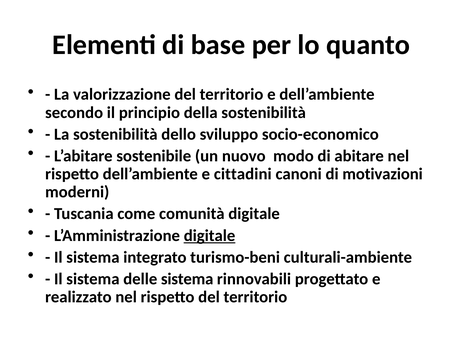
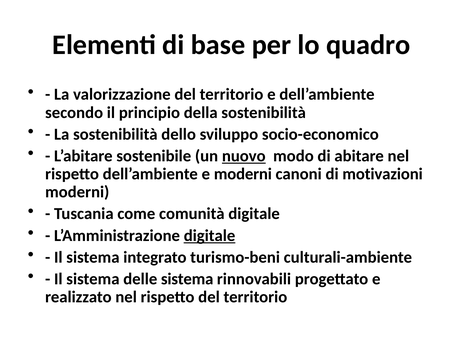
quanto: quanto -> quadro (368, 45)
nuovo underline: none -> present (244, 156)
e cittadini: cittadini -> moderni (243, 174)
